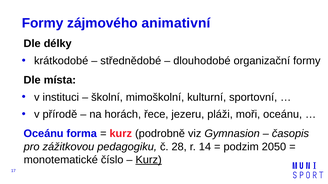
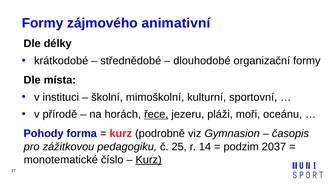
řece underline: none -> present (156, 115)
Oceánu: Oceánu -> Pohody (44, 134)
28: 28 -> 25 (179, 147)
2050: 2050 -> 2037 (274, 147)
